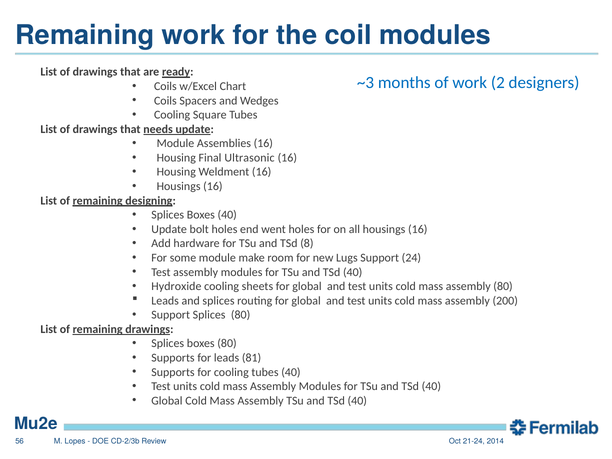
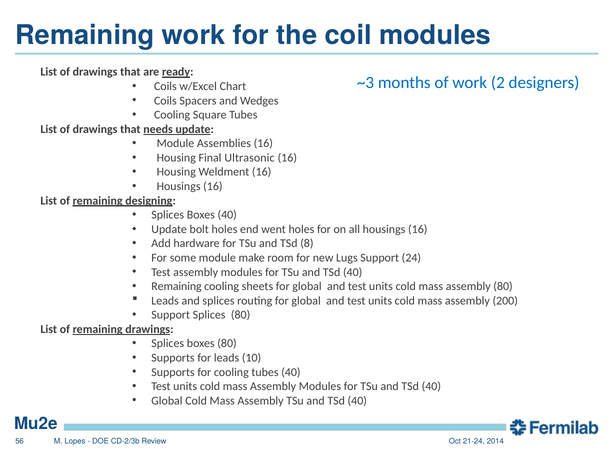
Hydroxide: Hydroxide -> Remaining (176, 286)
81: 81 -> 10 (252, 358)
